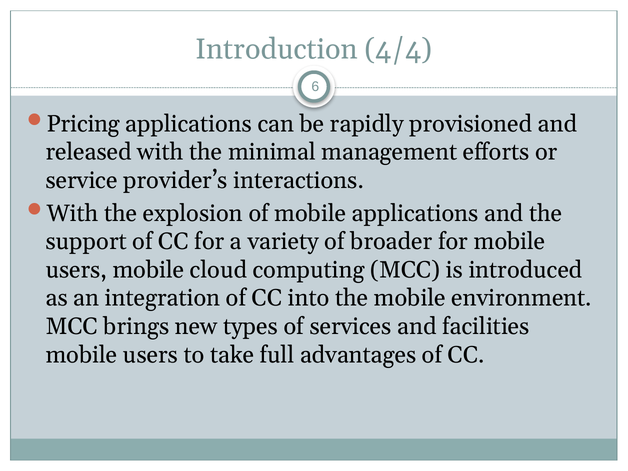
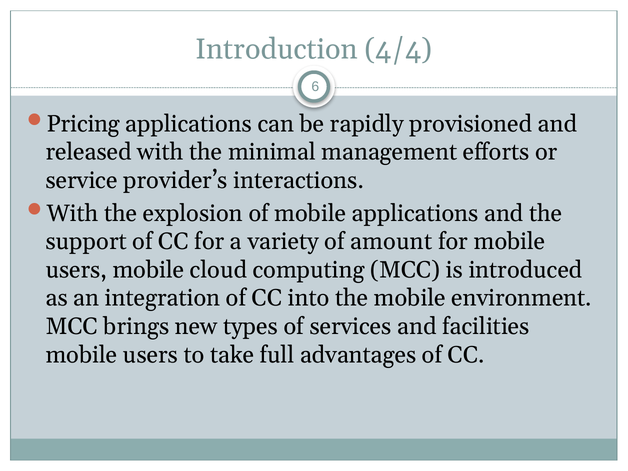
broader: broader -> amount (391, 242)
